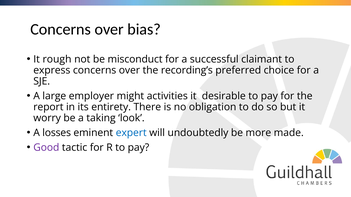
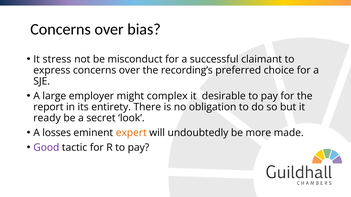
rough: rough -> stress (57, 59)
activities: activities -> complex (167, 96)
worry: worry -> ready (47, 118)
taking: taking -> secret (101, 118)
expert colour: blue -> orange (131, 133)
